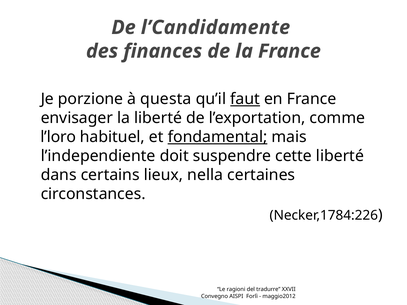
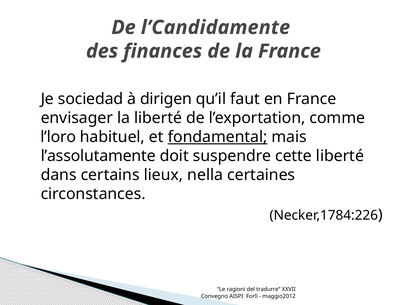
porzione: porzione -> sociedad (91, 99)
questa: questa -> dirigen (166, 99)
faut underline: present -> none (245, 99)
l’independiente: l’independiente -> l’assolutamente (98, 156)
